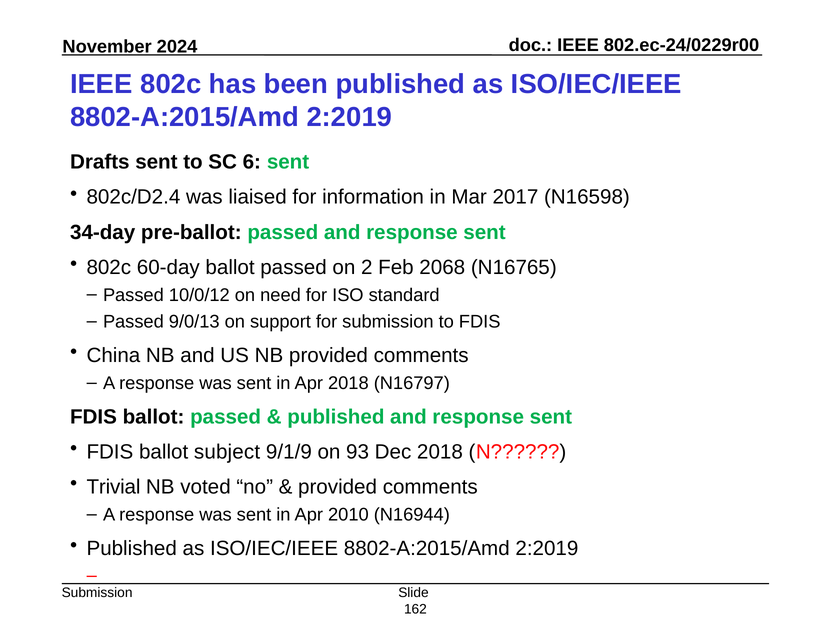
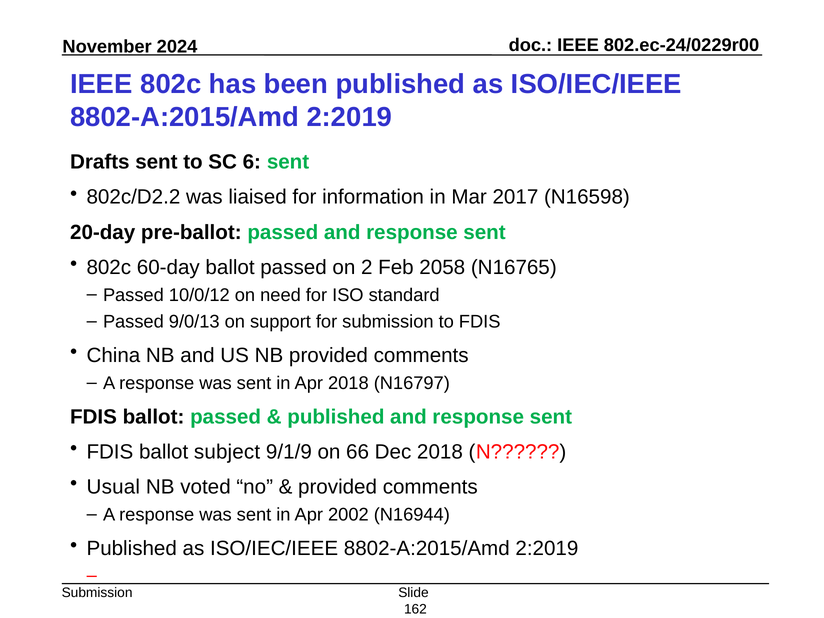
802c/D2.4: 802c/D2.4 -> 802c/D2.2 (133, 197)
34-day: 34-day -> 20-day (103, 232)
2068: 2068 -> 2058 (442, 267)
93: 93 -> 66 (358, 452)
Trivial: Trivial -> Usual (113, 487)
2010: 2010 -> 2002 (348, 515)
